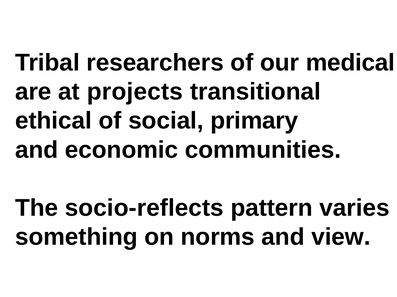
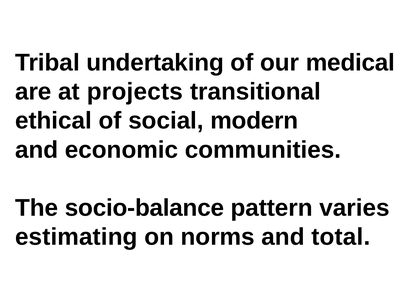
researchers: researchers -> undertaking (155, 63)
primary: primary -> modern (254, 121)
socio-reflects: socio-reflects -> socio-balance (144, 208)
something: something -> estimating (76, 237)
view: view -> total (341, 237)
